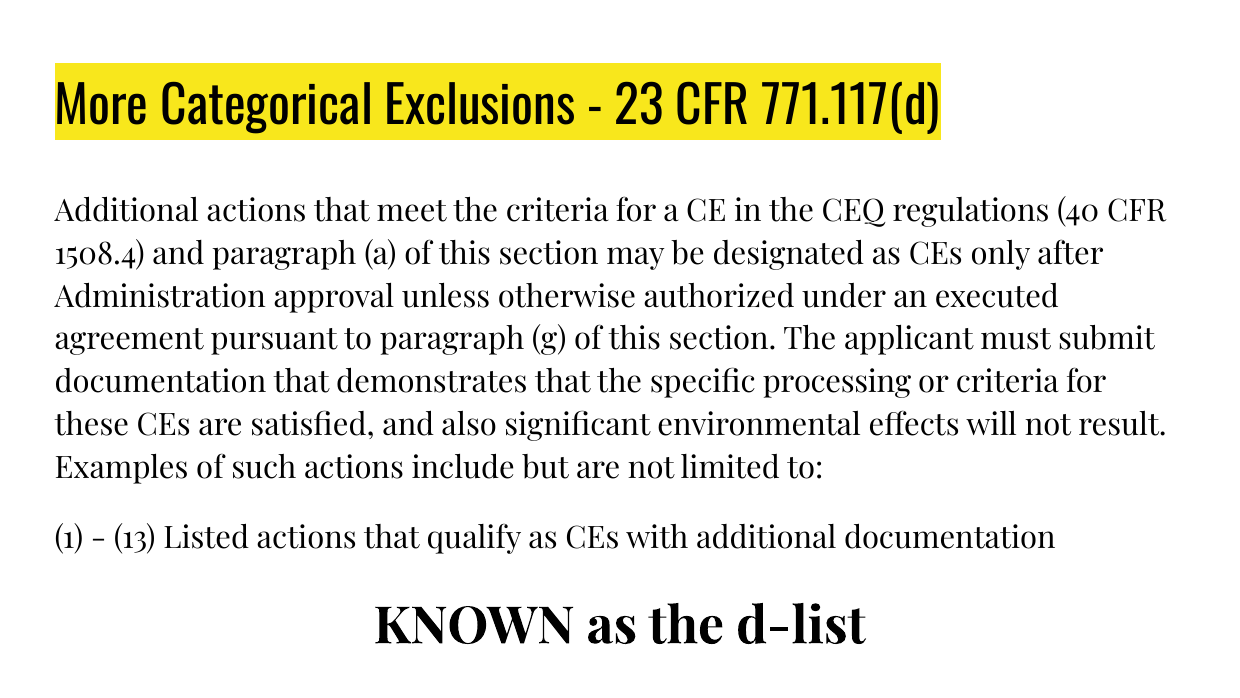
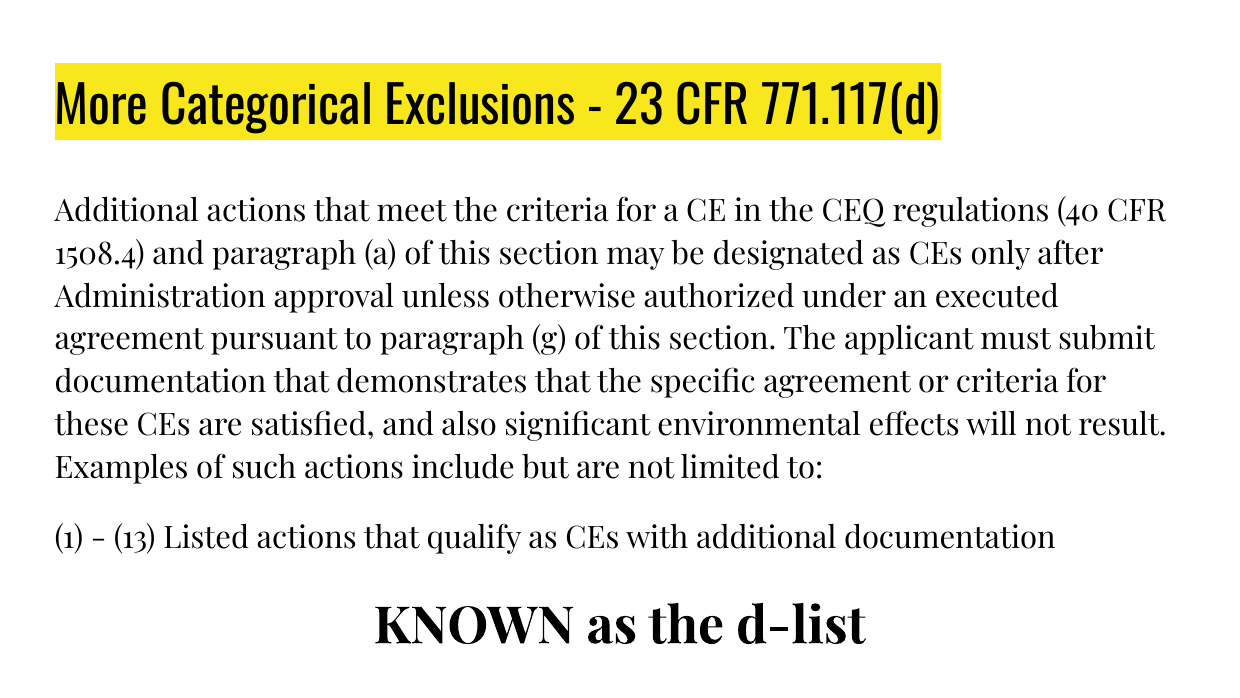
specific processing: processing -> agreement (837, 382)
